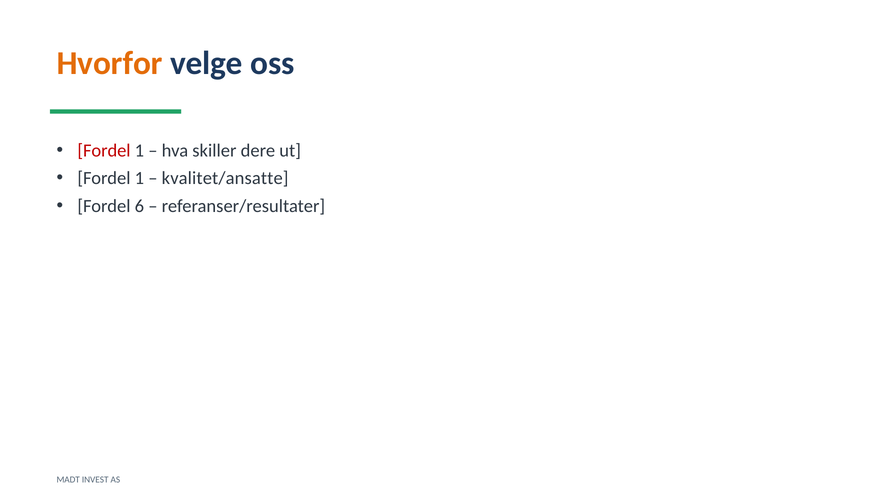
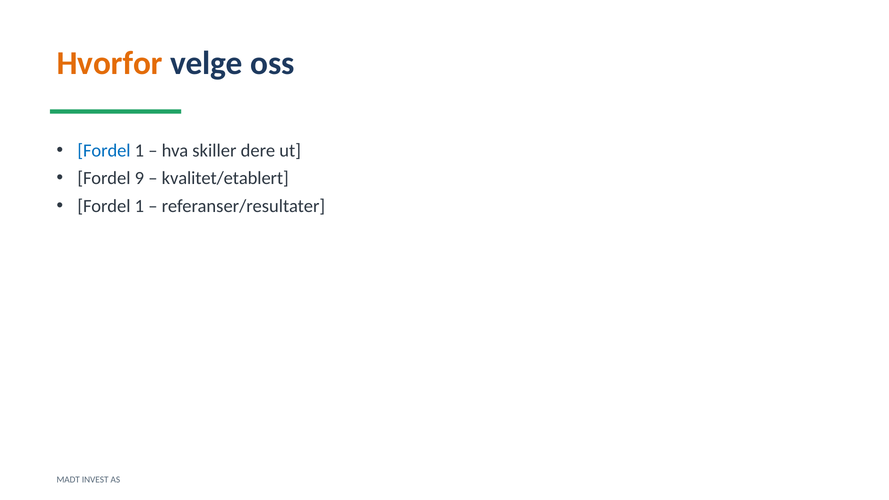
Fordel colour: red -> blue (104, 151)
1: 1 -> 9 (139, 178)
kvalitet/ansatte: kvalitet/ansatte -> kvalitet/etablert (225, 178)
6: 6 -> 1 (139, 206)
